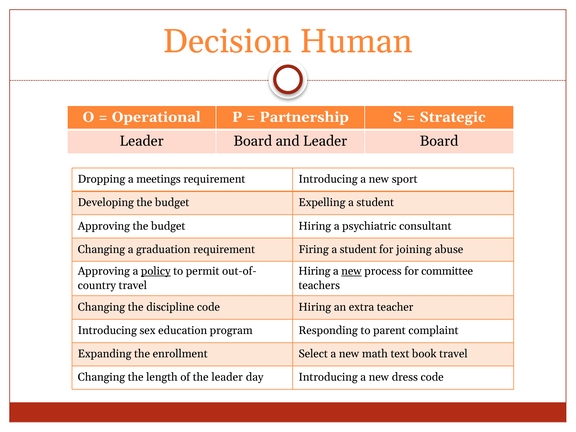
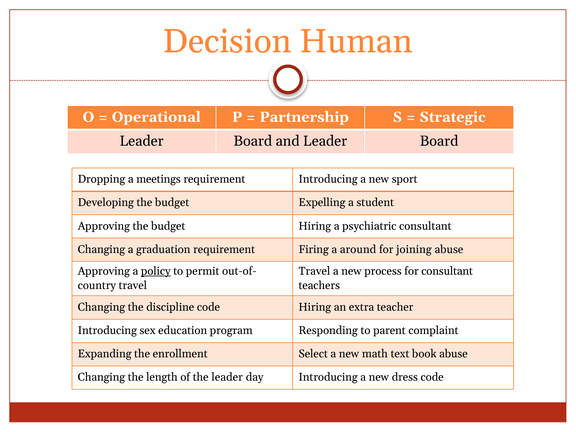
Firing a student: student -> around (358, 249)
Hiring: Hiring -> Travel (314, 271)
new underline: present -> none (351, 271)
for committee: committee -> consultant (447, 271)
book travel: travel -> abuse (453, 354)
